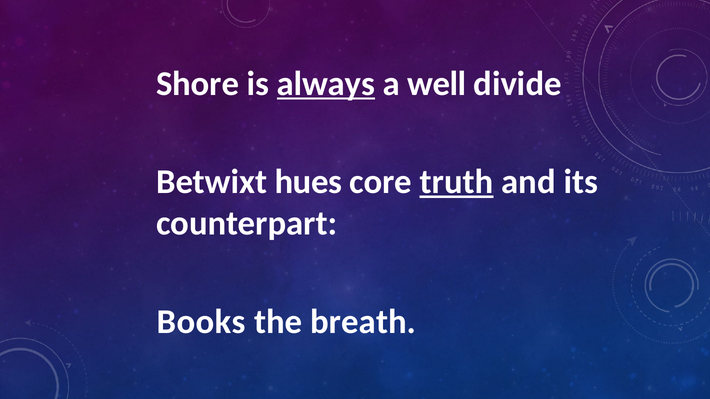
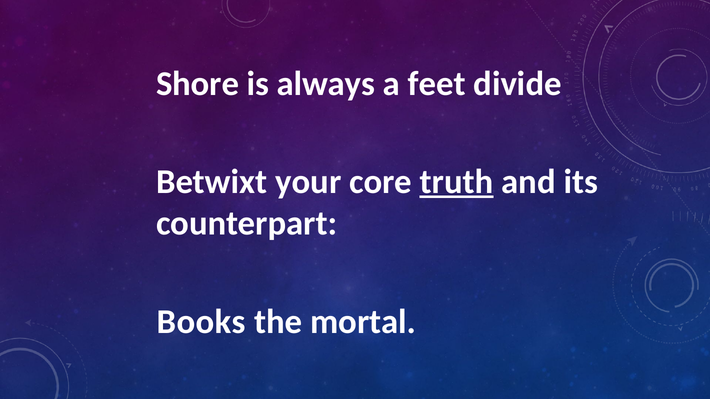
always underline: present -> none (326, 84)
well: well -> feet (437, 84)
hues: hues -> your (308, 182)
breath: breath -> mortal (363, 322)
